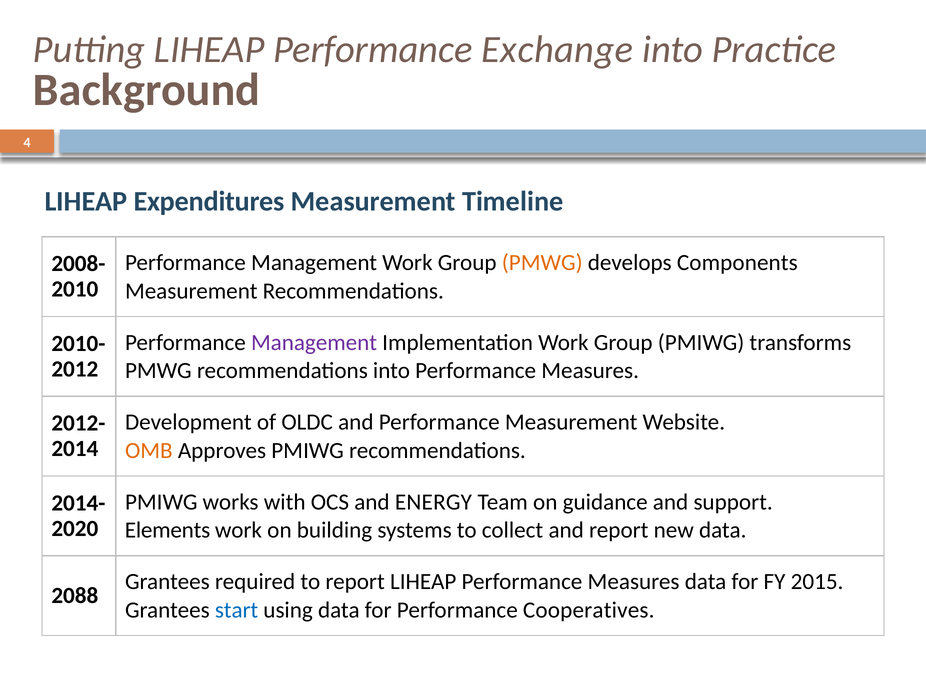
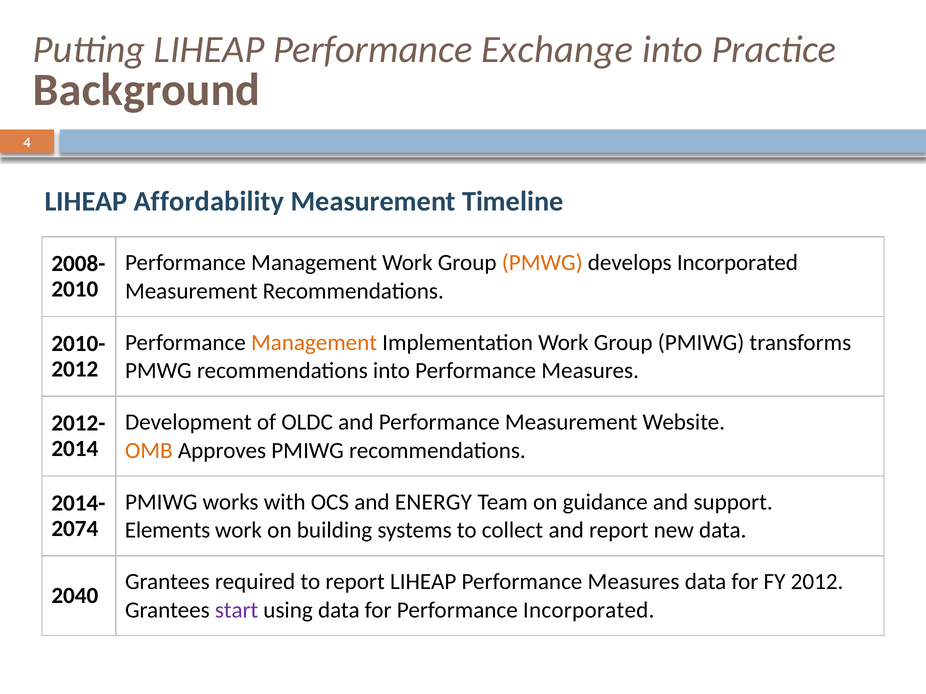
Expenditures: Expenditures -> Affordability (209, 201)
develops Components: Components -> Incorporated (737, 263)
Management colour: purple -> orange (314, 343)
2020: 2020 -> 2074 (75, 529)
FY 2015: 2015 -> 2012 (817, 582)
2088: 2088 -> 2040 (75, 596)
start colour: blue -> purple (237, 610)
Performance Cooperatives: Cooperatives -> Incorporated (589, 610)
